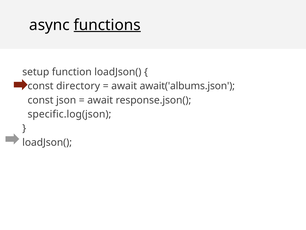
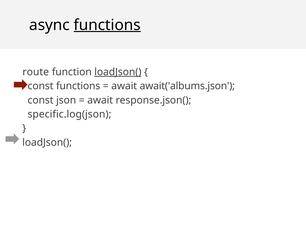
setup: setup -> route (36, 72)
loadJson( underline: none -> present (118, 72)
const directory: directory -> functions (78, 86)
